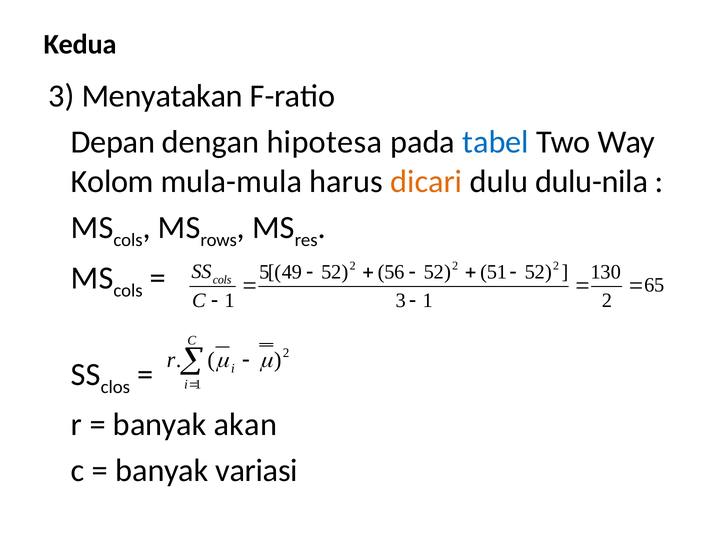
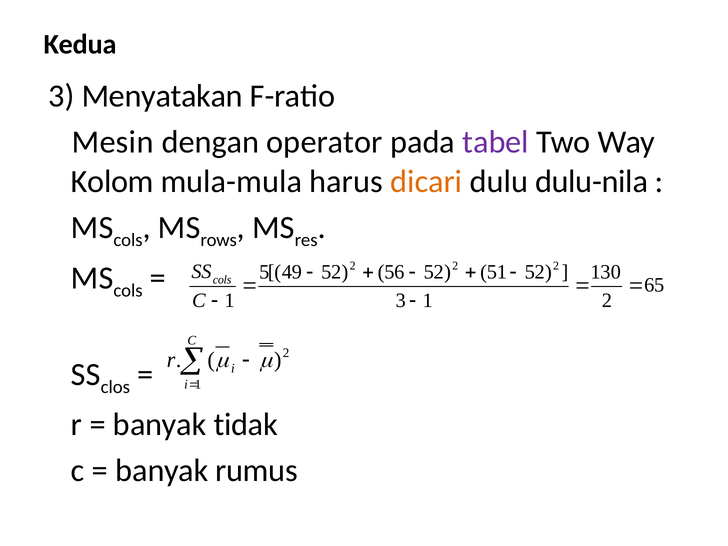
Depan: Depan -> Mesin (113, 142)
hipotesa: hipotesa -> operator (325, 142)
tabel colour: blue -> purple (496, 142)
akan: akan -> tidak (246, 425)
variasi: variasi -> rumus (257, 471)
